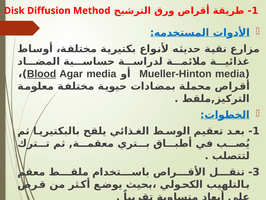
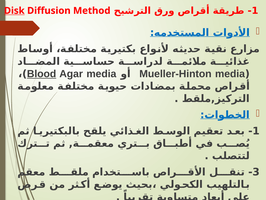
Disk underline: none -> present (14, 11)
